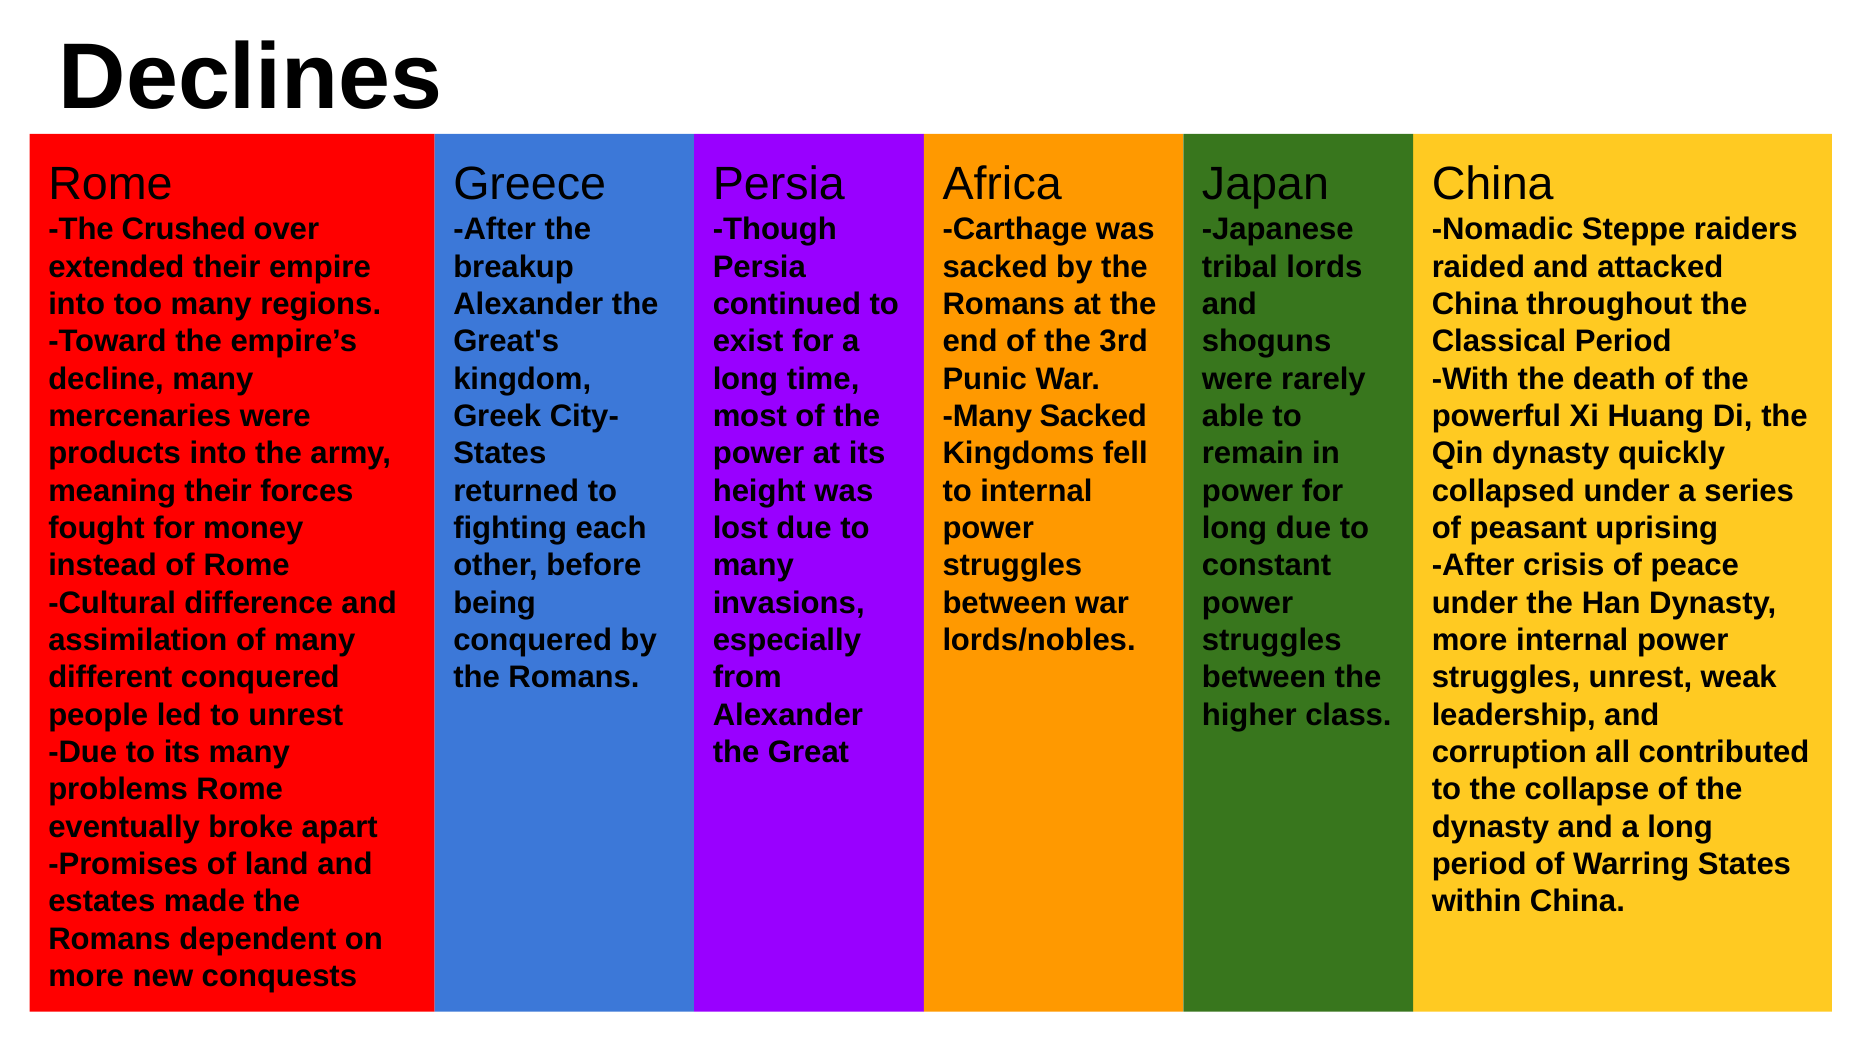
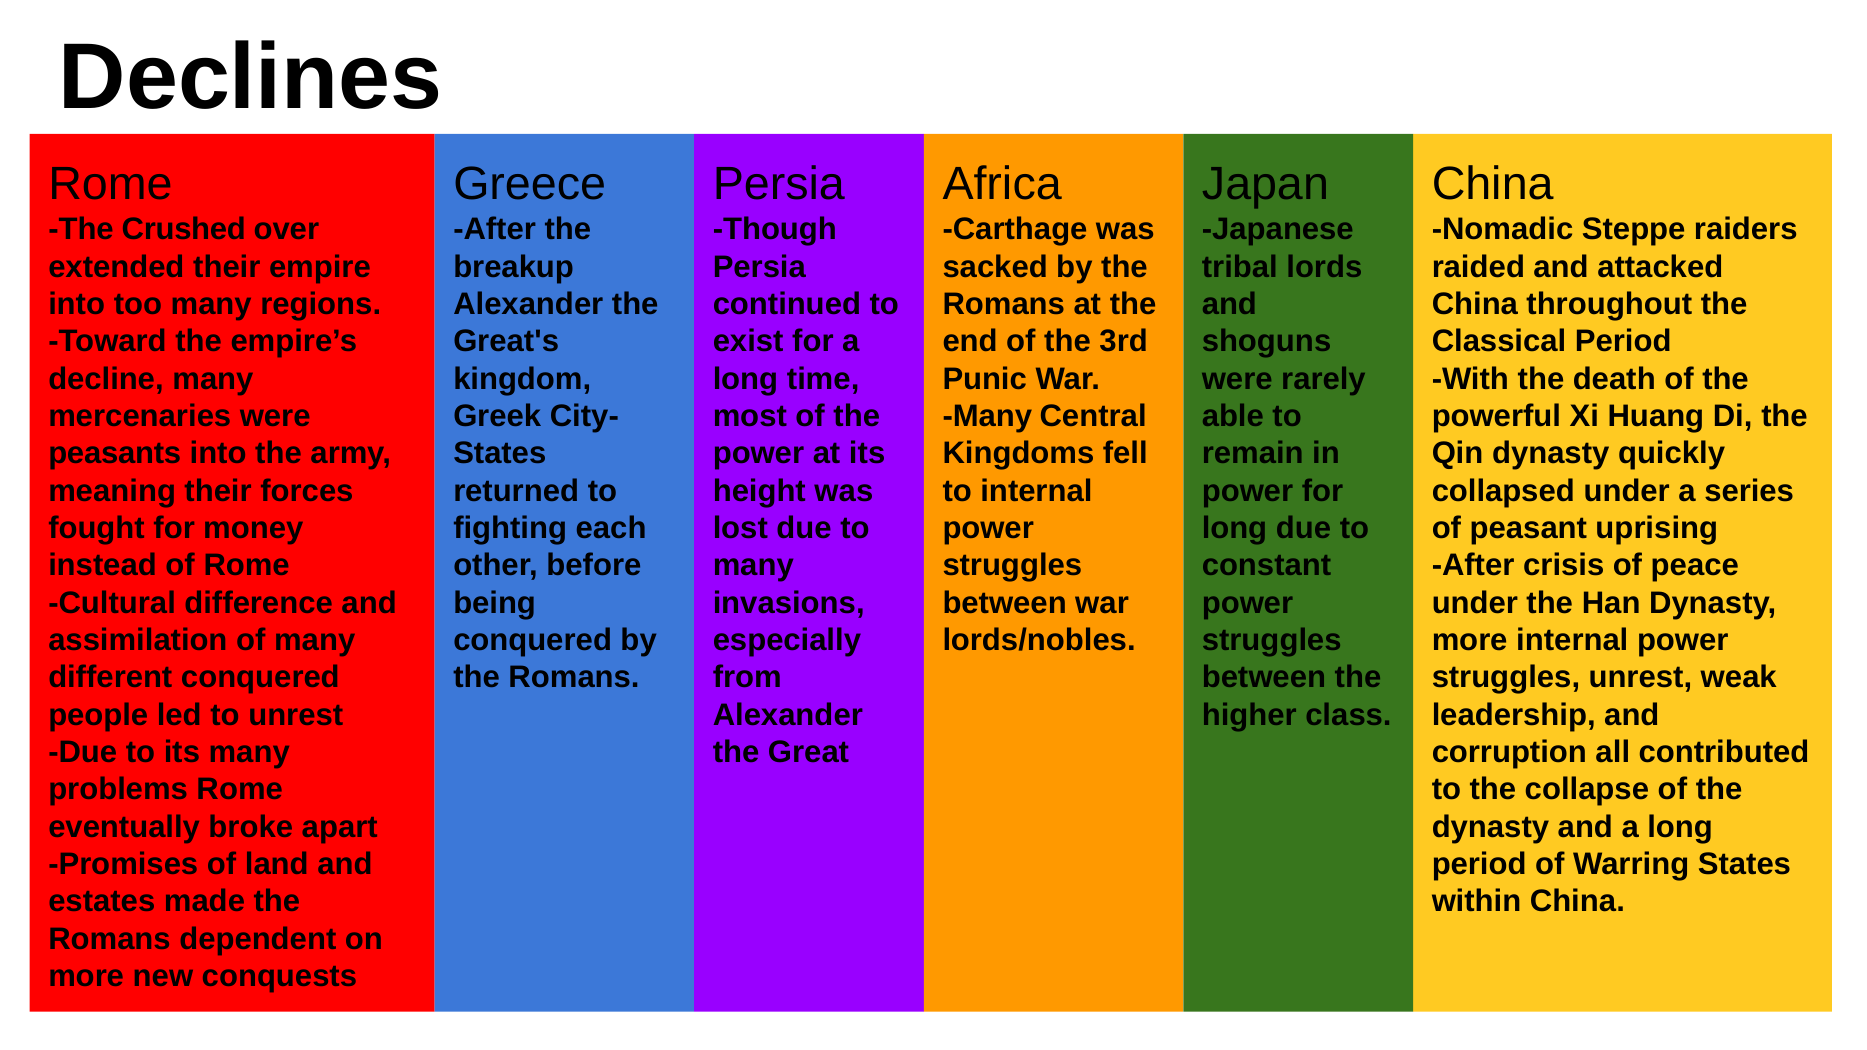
Many Sacked: Sacked -> Central (1093, 416)
products: products -> peasants (115, 454)
